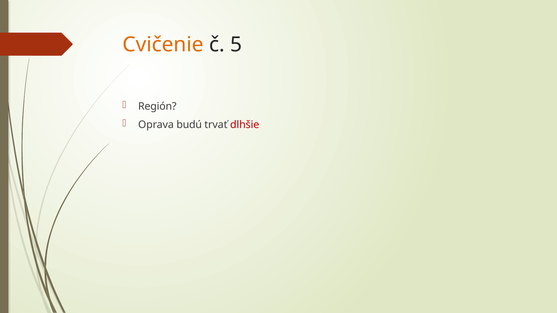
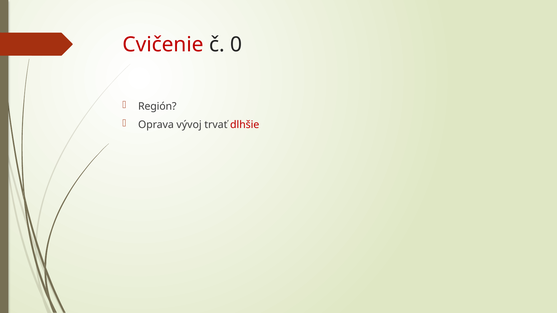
Cvičenie colour: orange -> red (163, 45)
5: 5 -> 0 (236, 45)
budú: budú -> vývoj (189, 125)
